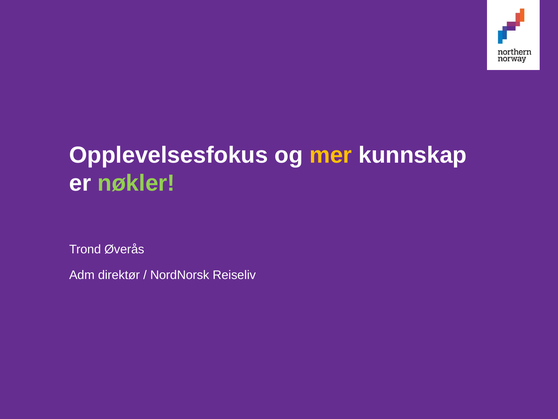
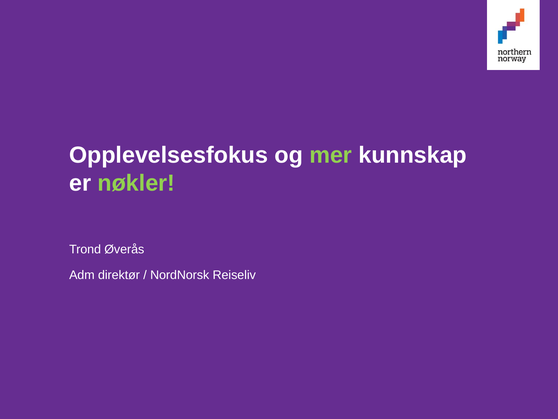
mer colour: yellow -> light green (331, 155)
